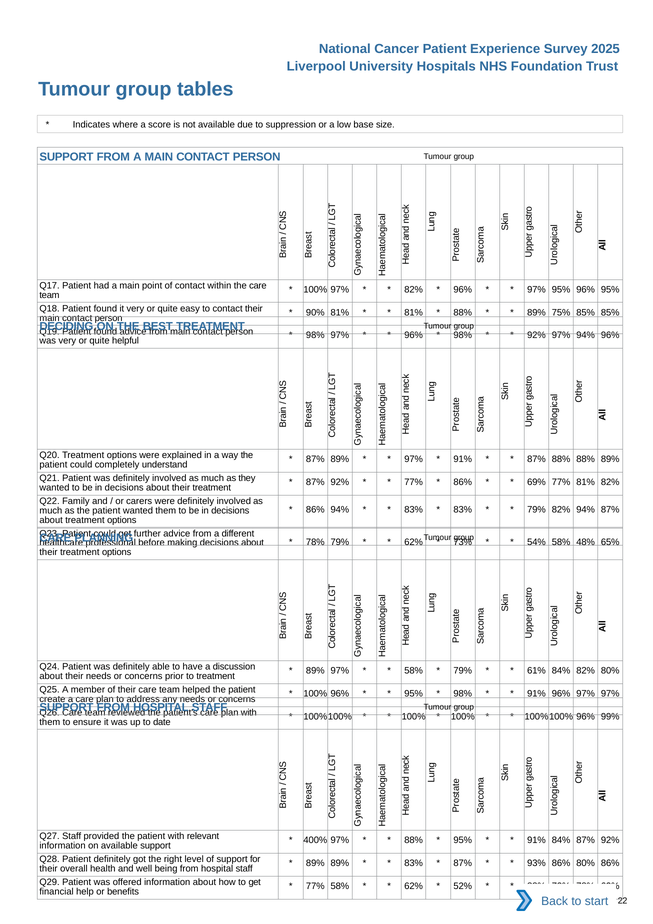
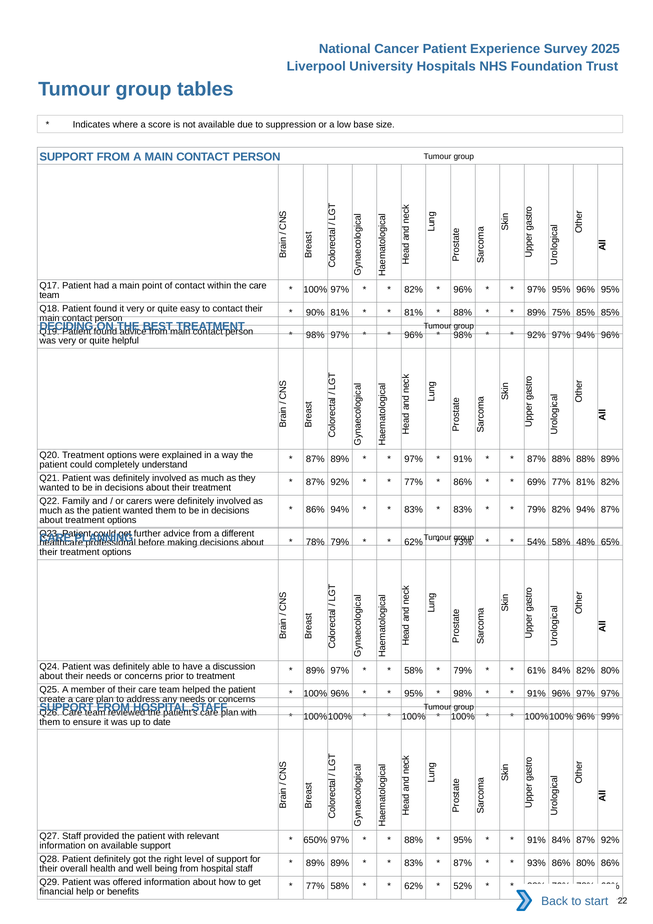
400%: 400% -> 650% (315, 840)
